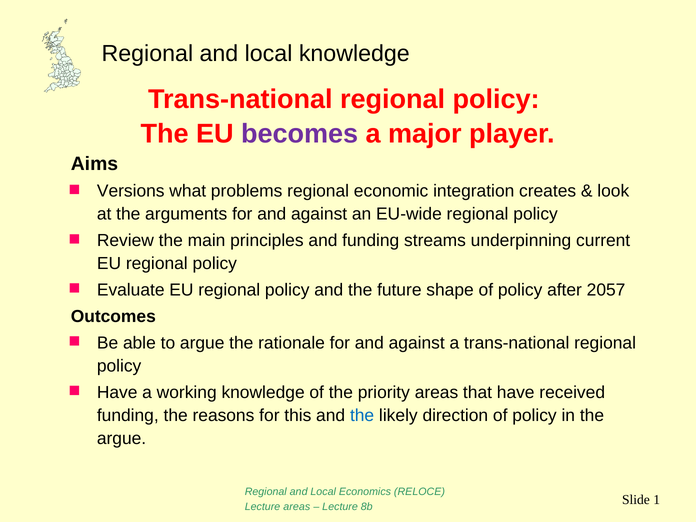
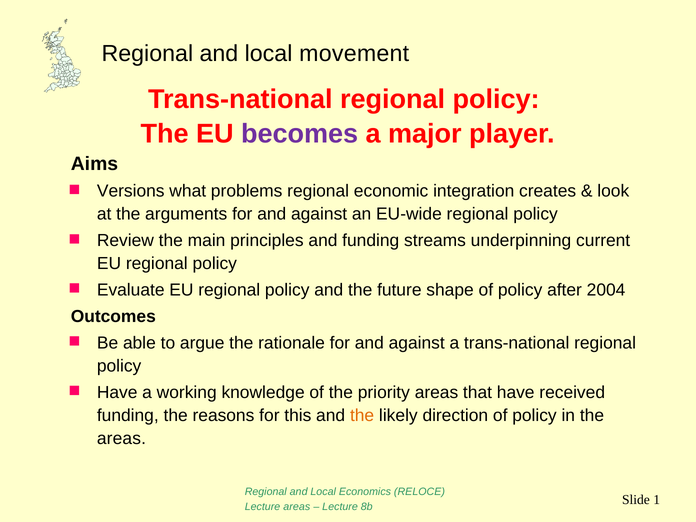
local knowledge: knowledge -> movement (354, 54)
2057: 2057 -> 2004 (606, 290)
the colour: blue -> orange (362, 415)
argue: argue -> areas (121, 438)
